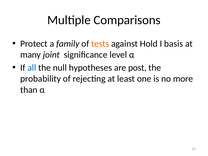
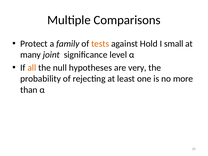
basis: basis -> small (174, 44)
all colour: blue -> orange (32, 68)
post: post -> very (137, 68)
